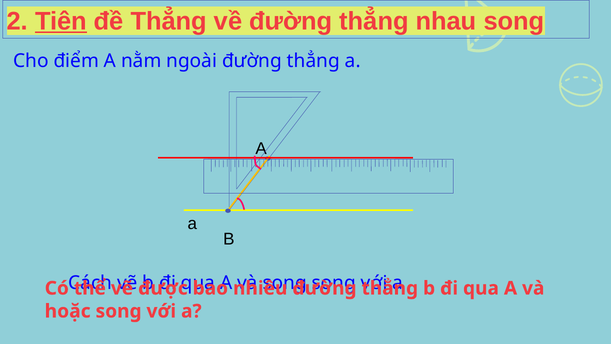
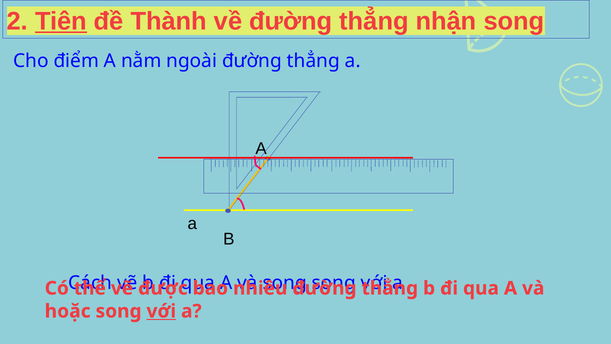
đề Thẳng: Thẳng -> Thành (169, 21)
nhau: nhau -> nhận (446, 21)
với underline: none -> present (161, 311)
